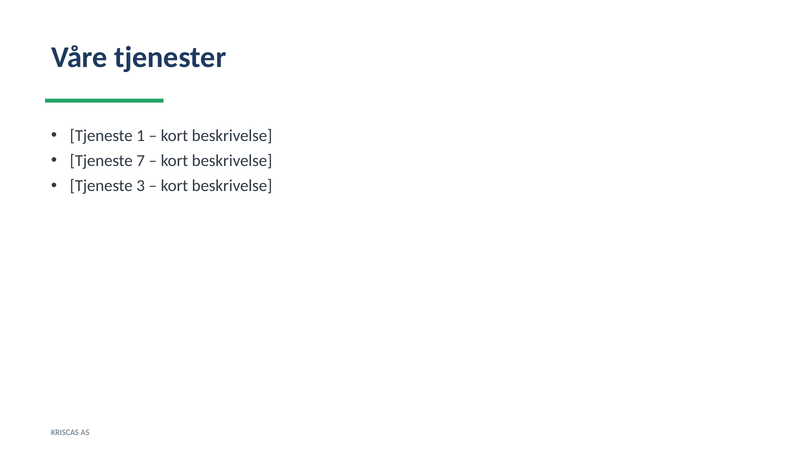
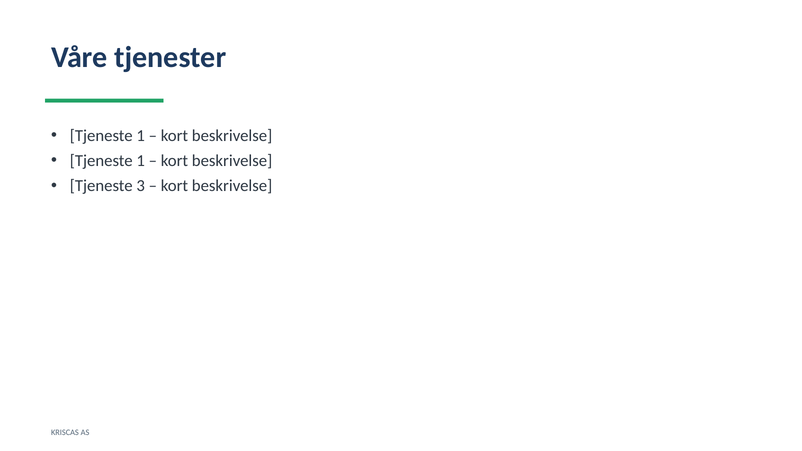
7: 7 -> 1 (141, 161)
